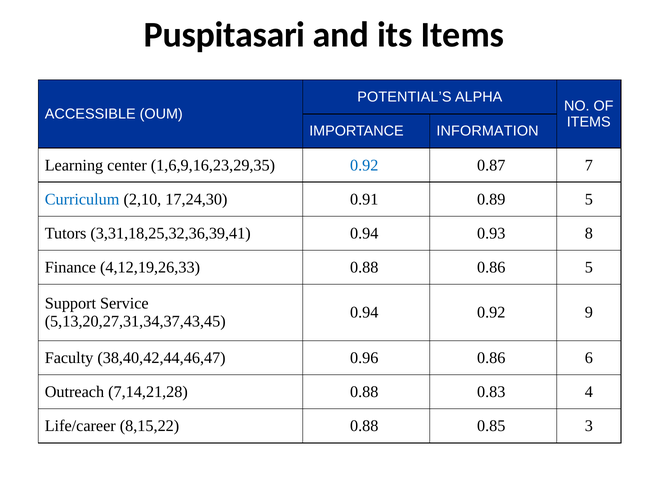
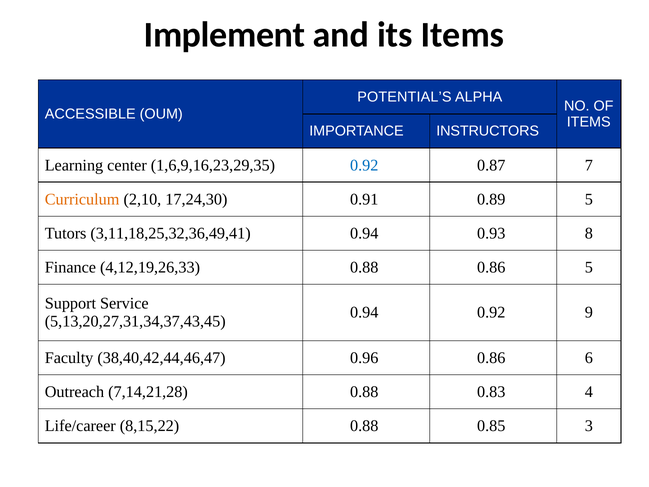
Puspitasari: Puspitasari -> Implement (225, 35)
INFORMATION: INFORMATION -> INSTRUCTORS (488, 131)
Curriculum colour: blue -> orange (82, 199)
3,31,18,25,32,36,39,41: 3,31,18,25,32,36,39,41 -> 3,11,18,25,32,36,49,41 (171, 233)
